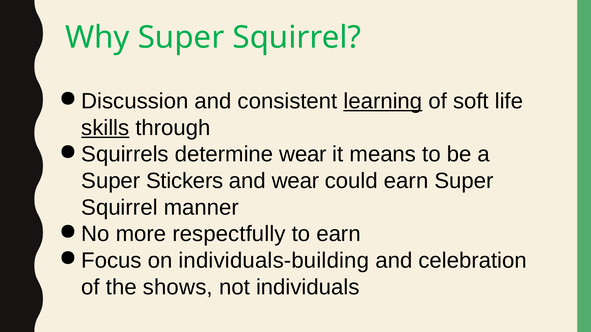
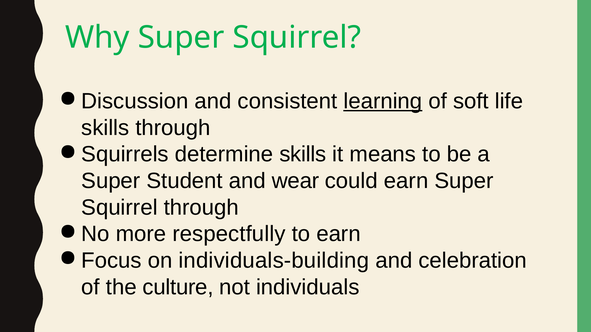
skills underline: present -> none (105, 128)
determine wear: wear -> skills (303, 155)
Stickers: Stickers -> Student (185, 181)
Squirrel manner: manner -> through (201, 208)
shows: shows -> culture (178, 287)
